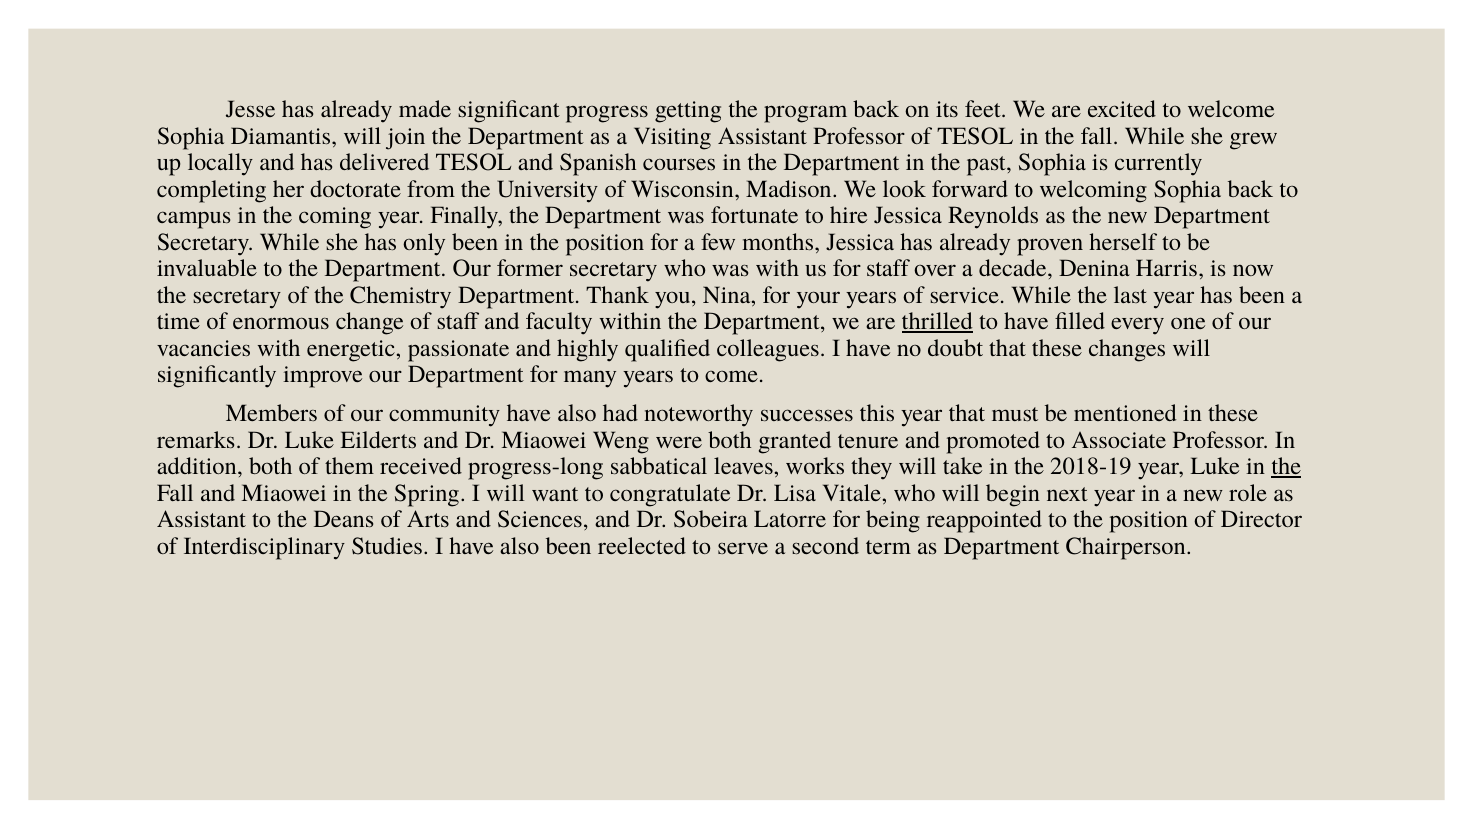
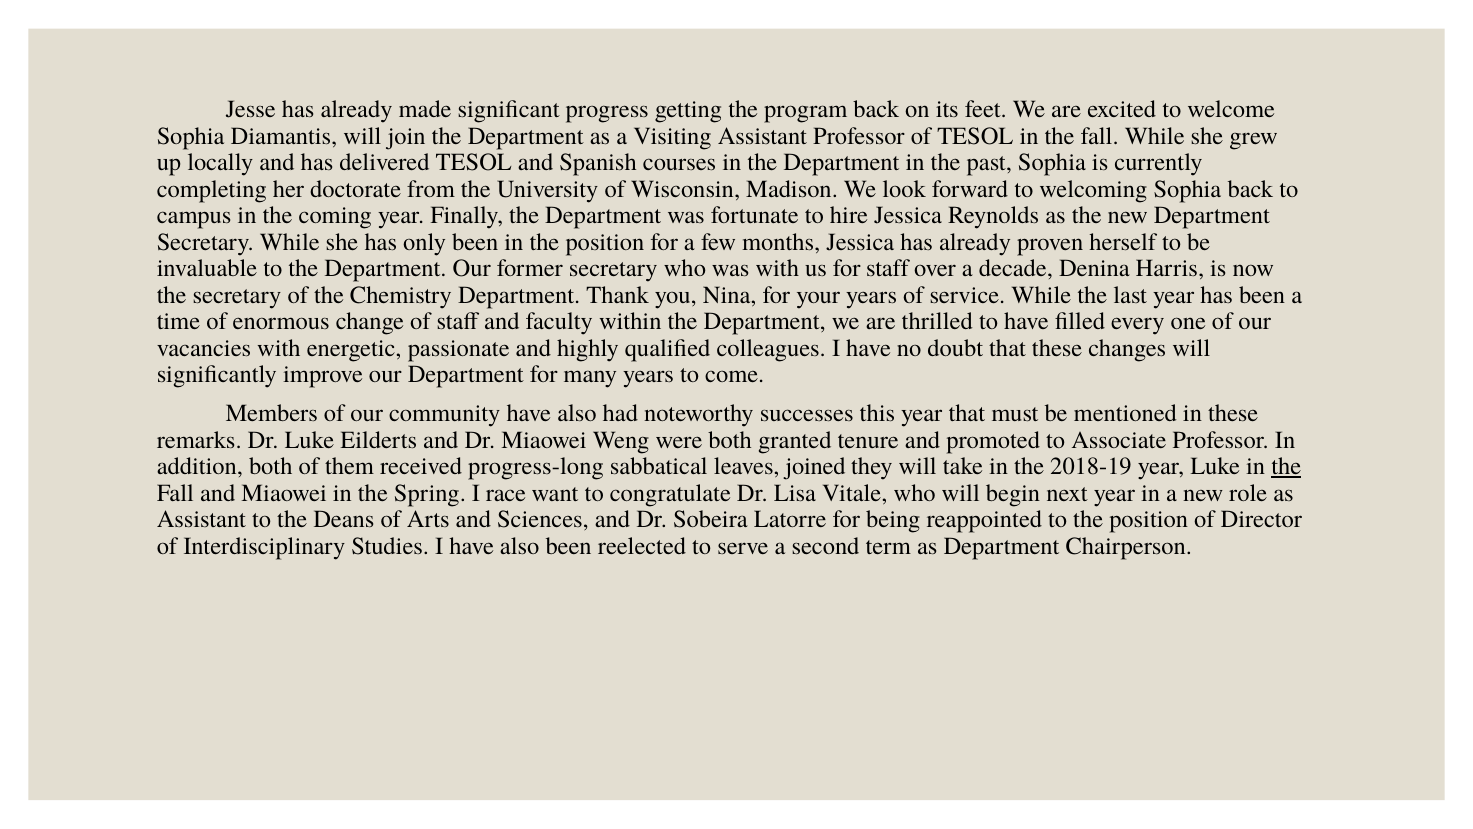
thrilled underline: present -> none (937, 321)
works: works -> joined (815, 466)
I will: will -> race (506, 493)
